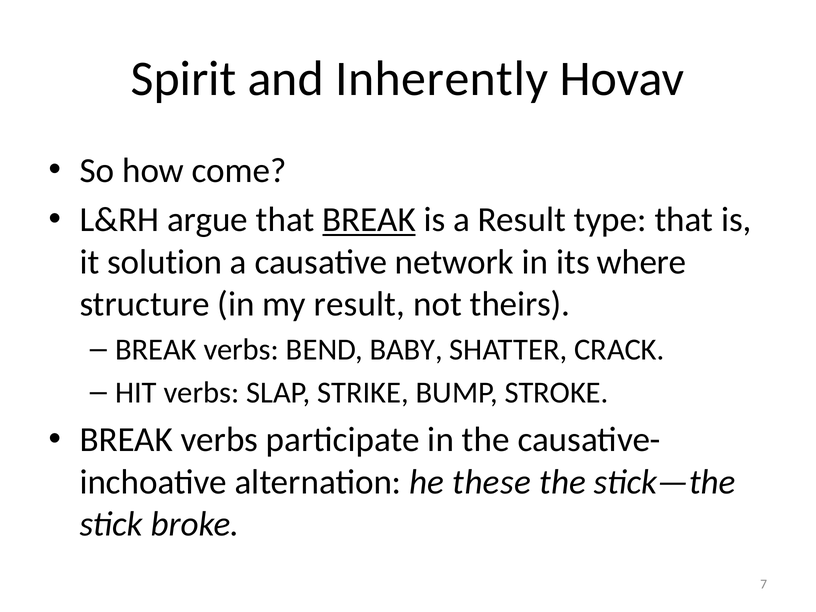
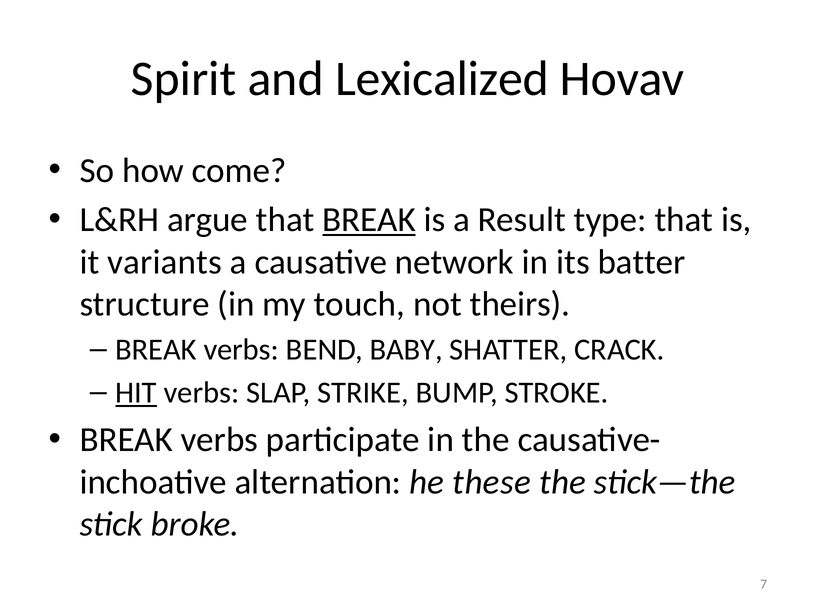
Inherently: Inherently -> Lexicalized (442, 79)
solution: solution -> variants (165, 262)
where: where -> batter (642, 262)
my result: result -> touch (359, 304)
HIT underline: none -> present (136, 393)
